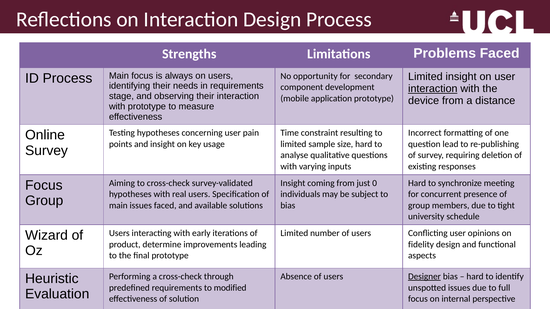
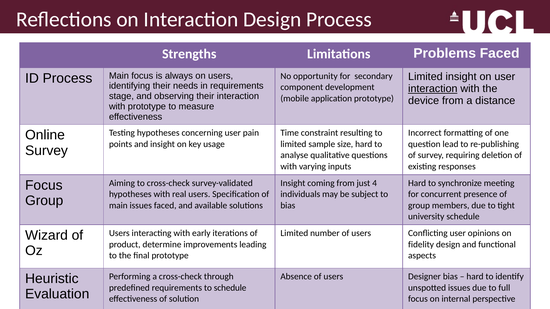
0: 0 -> 4 (375, 183)
Designer underline: present -> none (424, 277)
to modified: modified -> schedule (230, 288)
